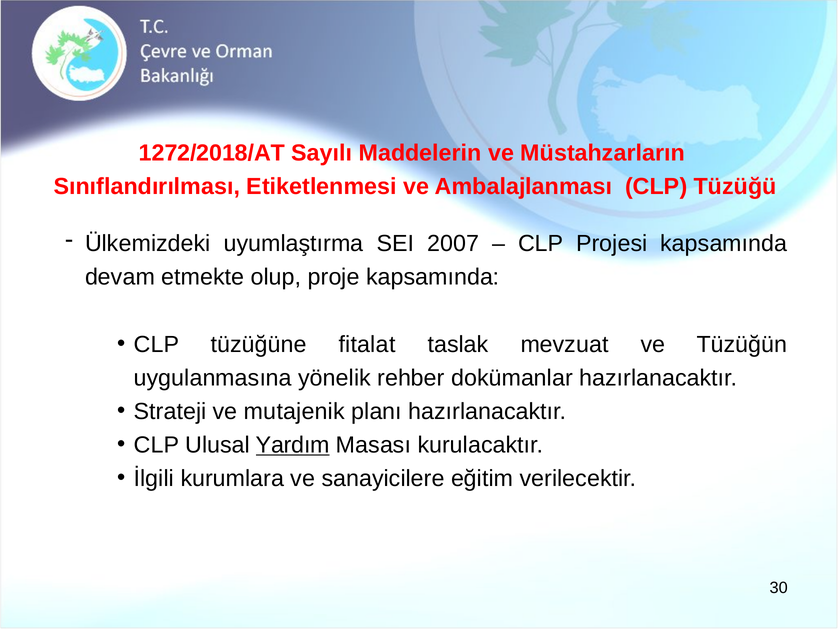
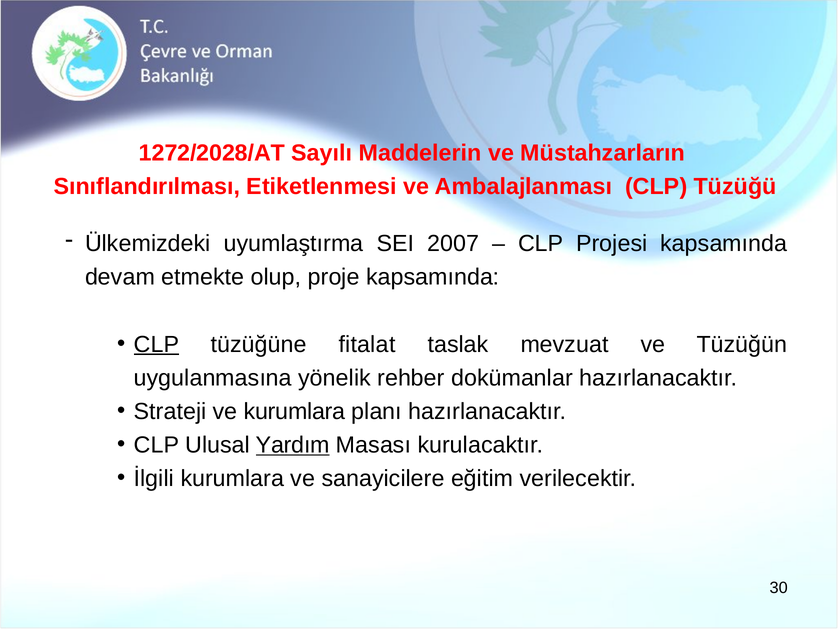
1272/2018/AT: 1272/2018/AT -> 1272/2028/AT (212, 153)
CLP underline: none -> present (157, 344)
ve mutajenik: mutajenik -> kurumlara (295, 411)
